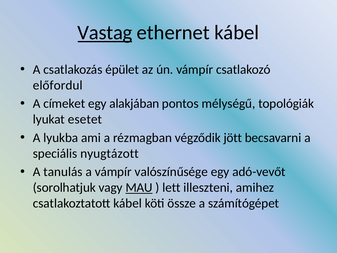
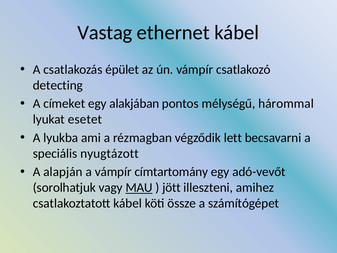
Vastag underline: present -> none (105, 33)
előfordul: előfordul -> detecting (58, 85)
topológiák: topológiák -> hárommal (286, 104)
jött: jött -> lett (233, 138)
tanulás: tanulás -> alapján (63, 172)
valószínűsége: valószínűsége -> címtartomány (171, 172)
lett: lett -> jött (171, 187)
